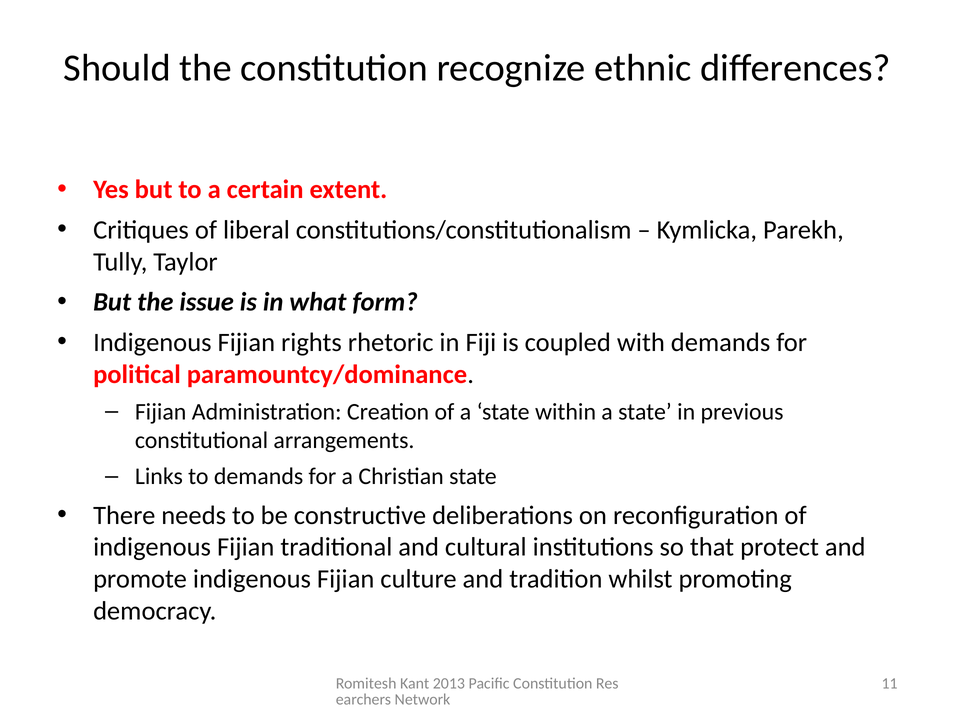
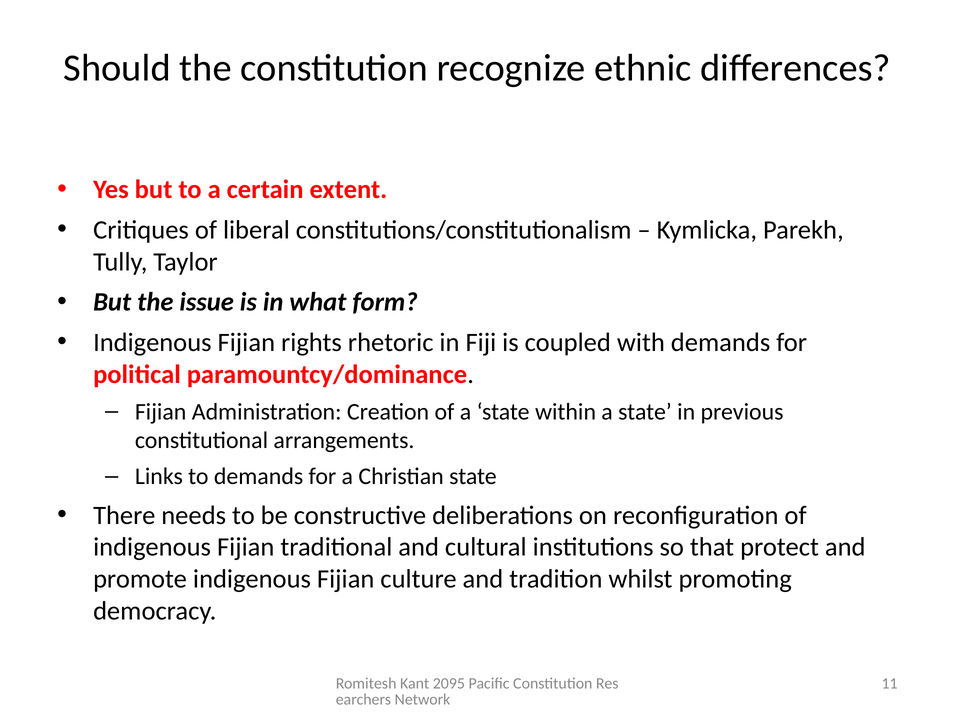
2013: 2013 -> 2095 (449, 684)
